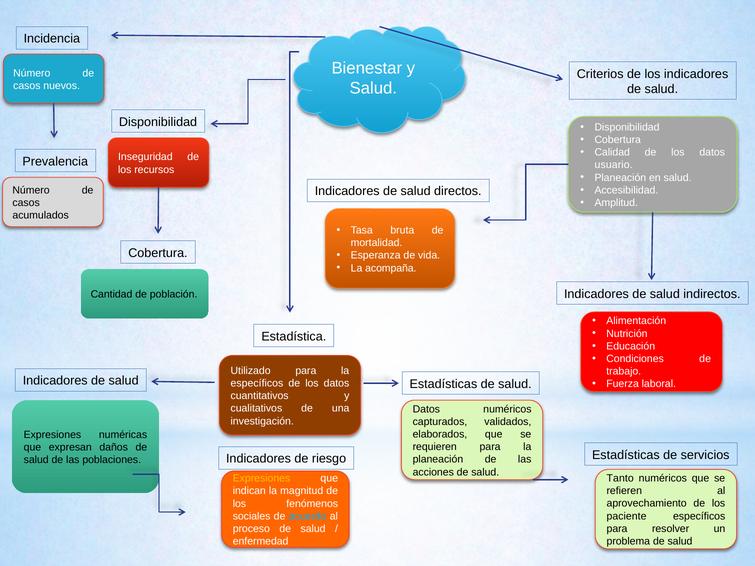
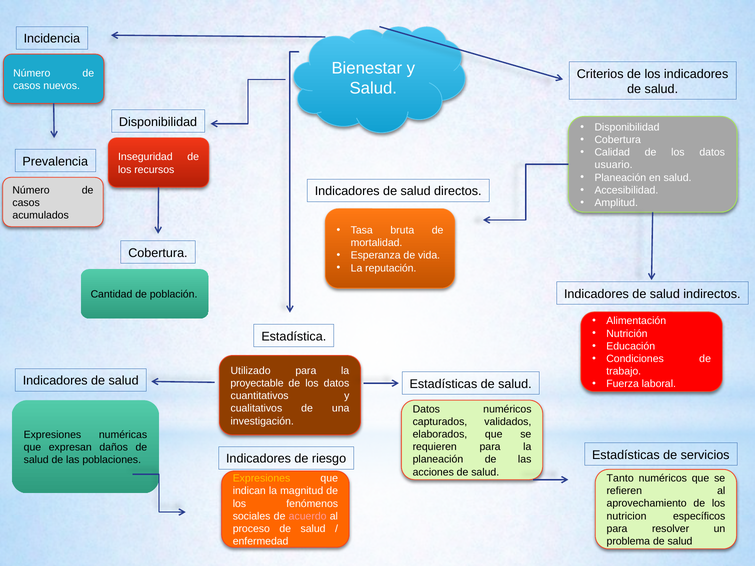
acompaña: acompaña -> reputación (391, 268)
específicos: específicos -> proyectable (257, 383)
paciente: paciente -> nutricion (627, 516)
acuerdo colour: light blue -> pink (308, 516)
